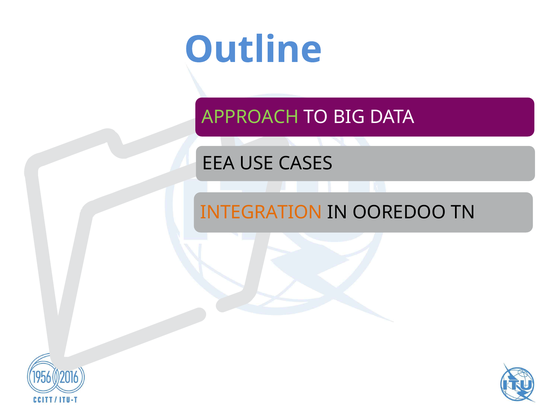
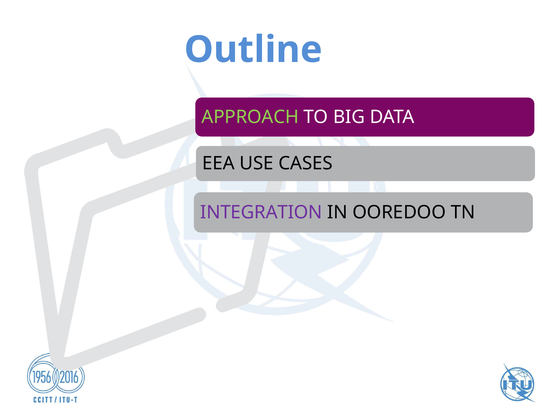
INTEGRATION colour: orange -> purple (261, 213)
